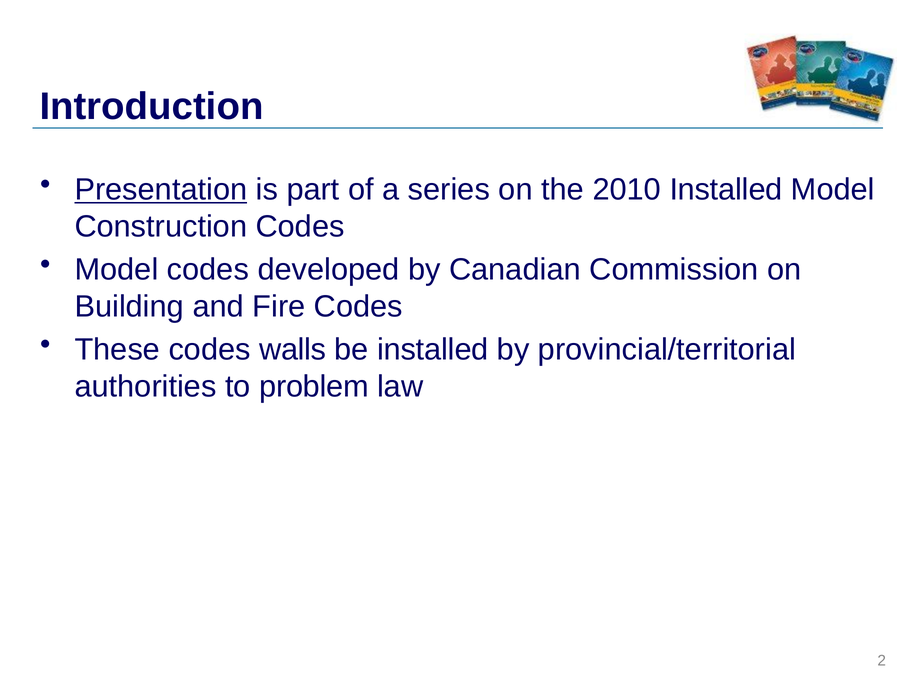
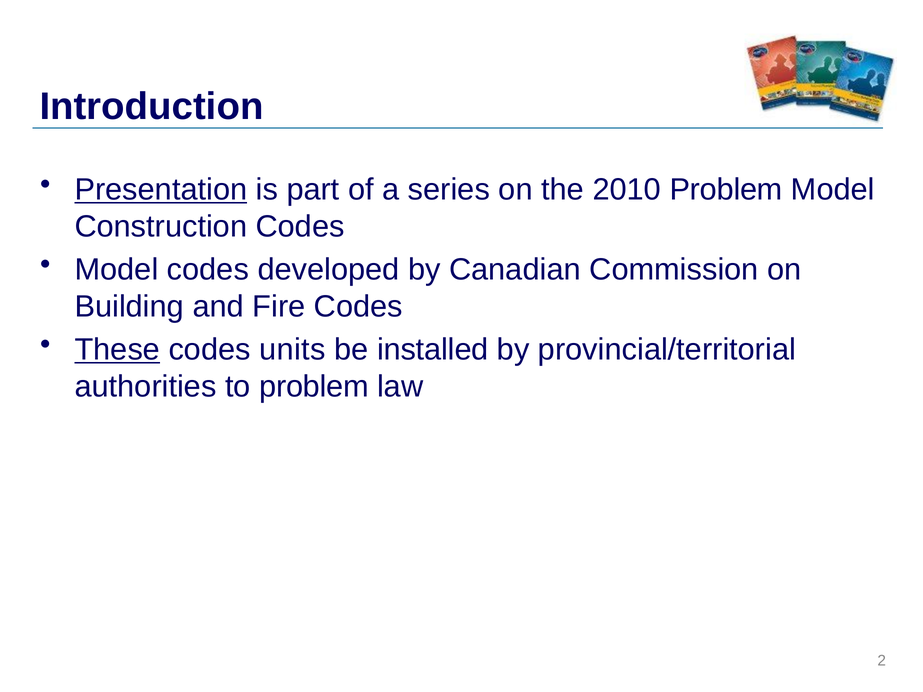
2010 Installed: Installed -> Problem (726, 190)
These underline: none -> present (117, 350)
walls: walls -> units (292, 350)
